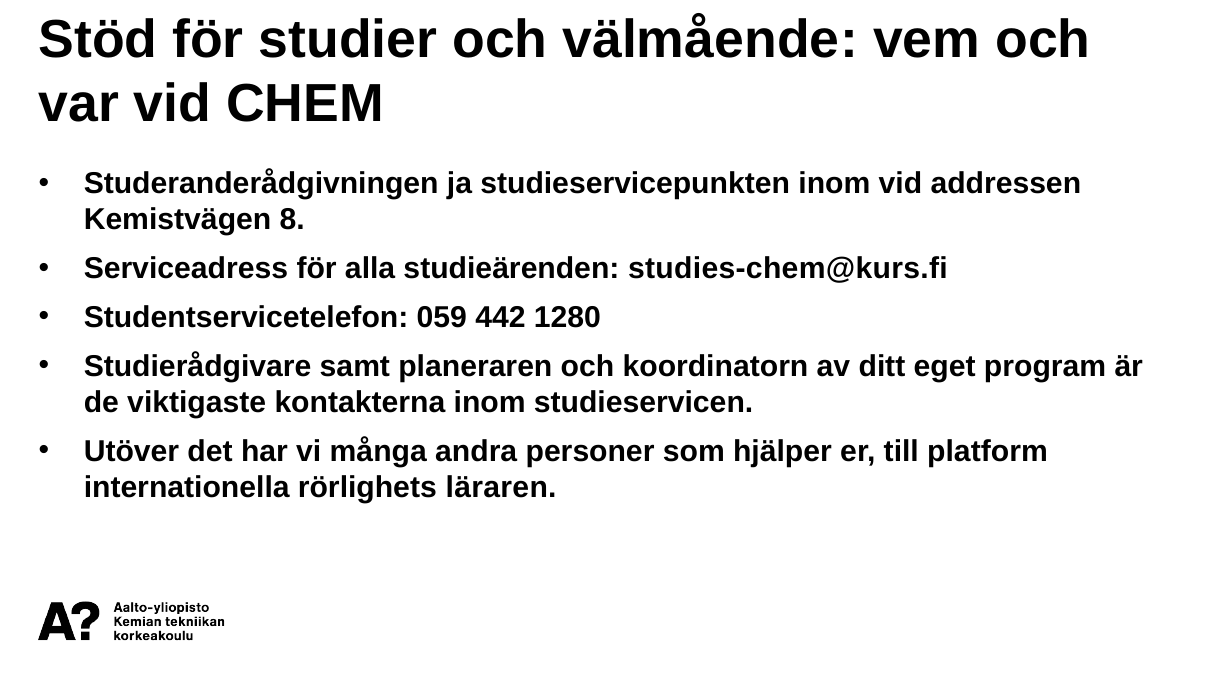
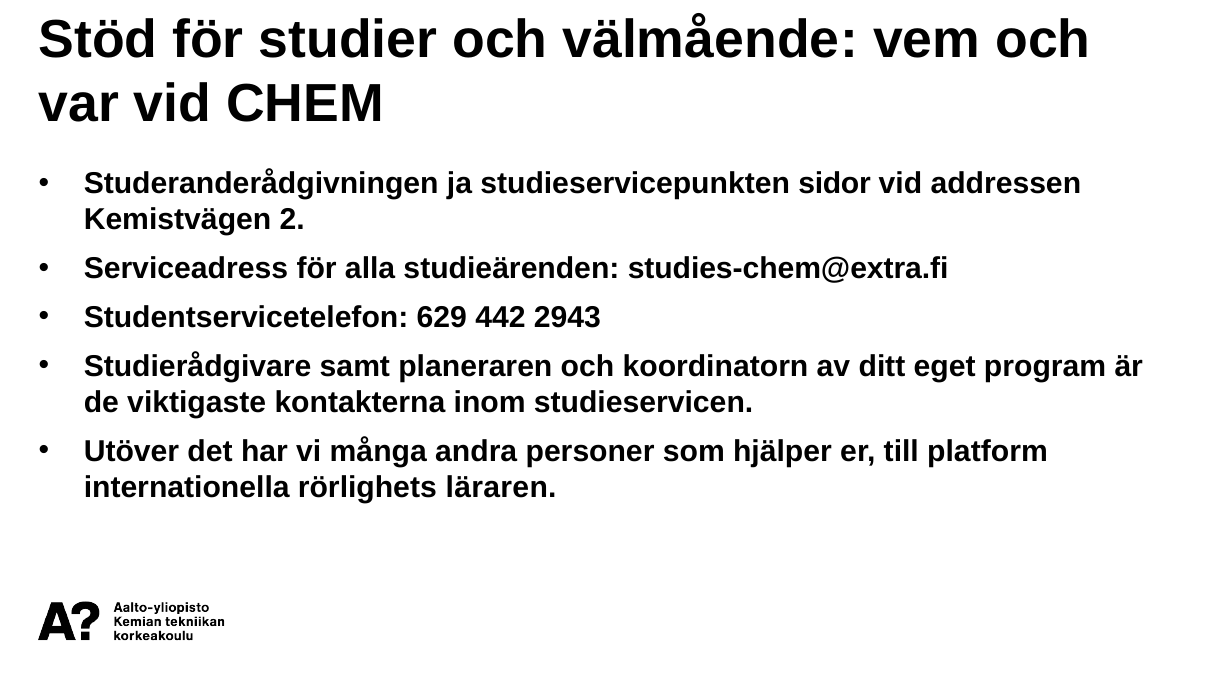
studieservicepunkten inom: inom -> sidor (835, 184)
8: 8 -> 2 (292, 220)
studies-chem@kurs.fi: studies-chem@kurs.fi -> studies-chem@extra.fi (788, 269)
059: 059 -> 629 (442, 318)
1280: 1280 -> 2943 (567, 318)
